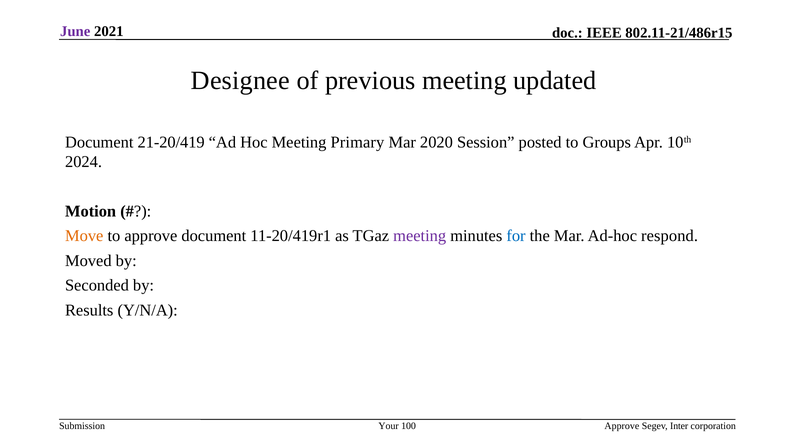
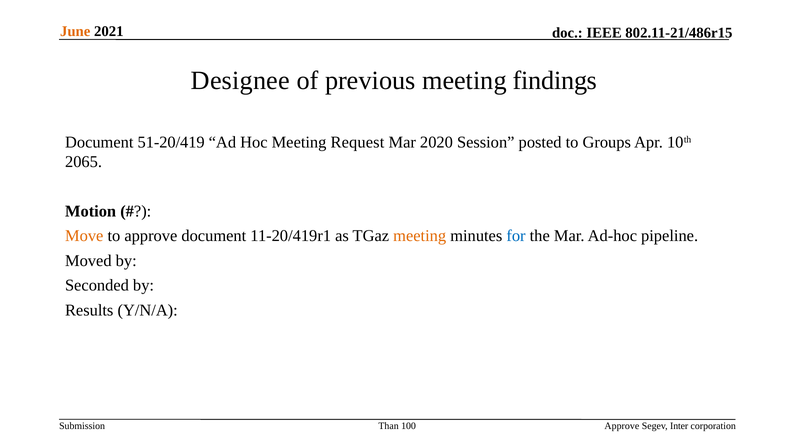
June colour: purple -> orange (75, 31)
updated: updated -> findings (555, 81)
21-20/419: 21-20/419 -> 51-20/419 (171, 142)
Primary: Primary -> Request (357, 142)
2024: 2024 -> 2065 (84, 162)
meeting colour: purple -> orange (420, 236)
respond: respond -> pipeline (670, 236)
Your: Your -> Than (389, 425)
